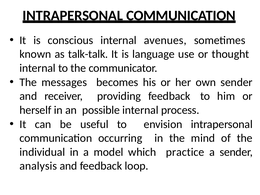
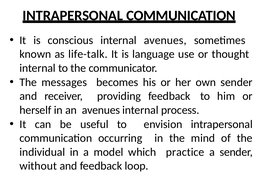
talk-talk: talk-talk -> life-talk (88, 54)
an possible: possible -> avenues (101, 110)
analysis: analysis -> without (38, 166)
